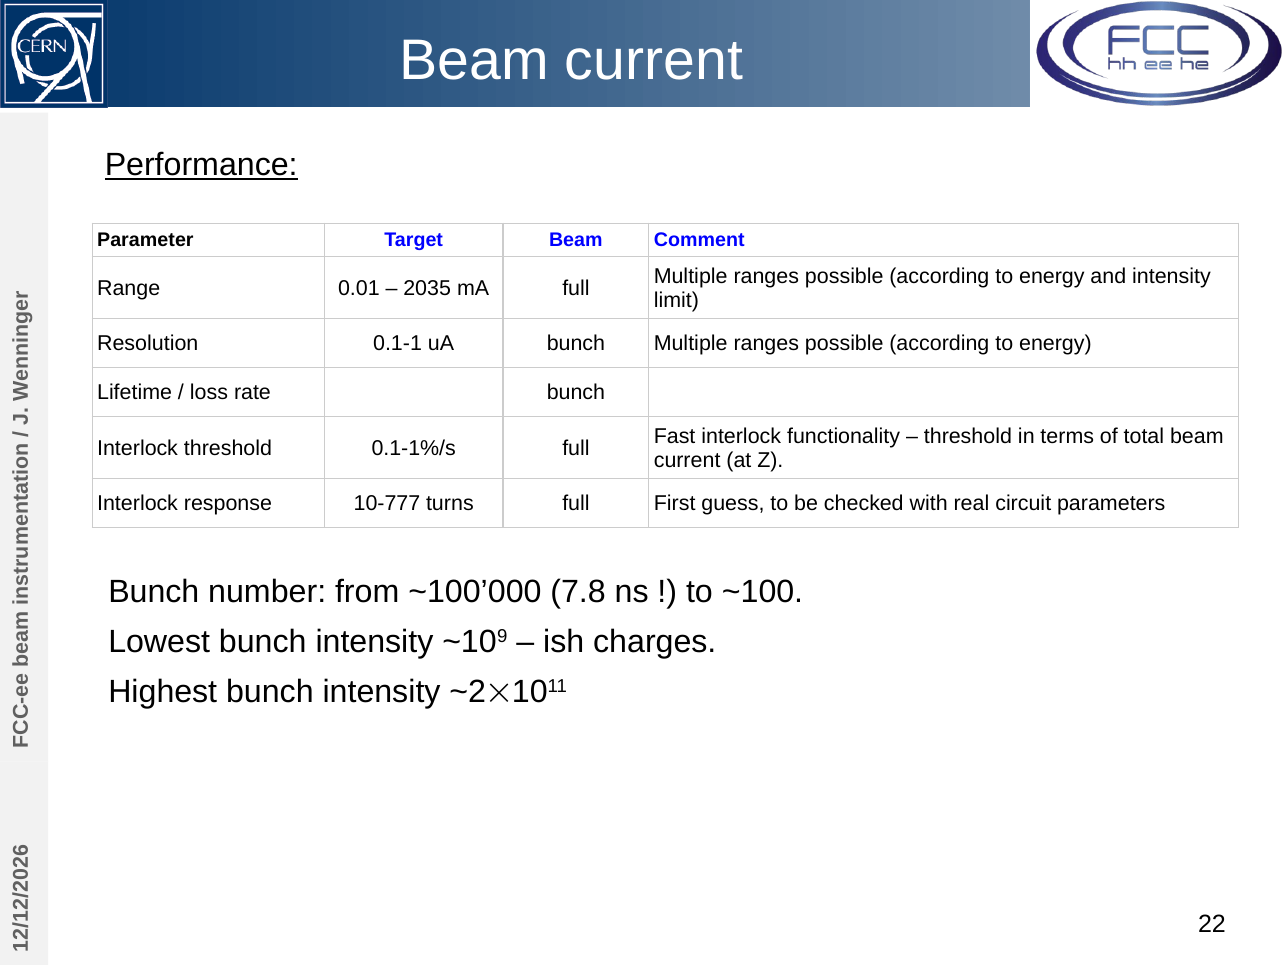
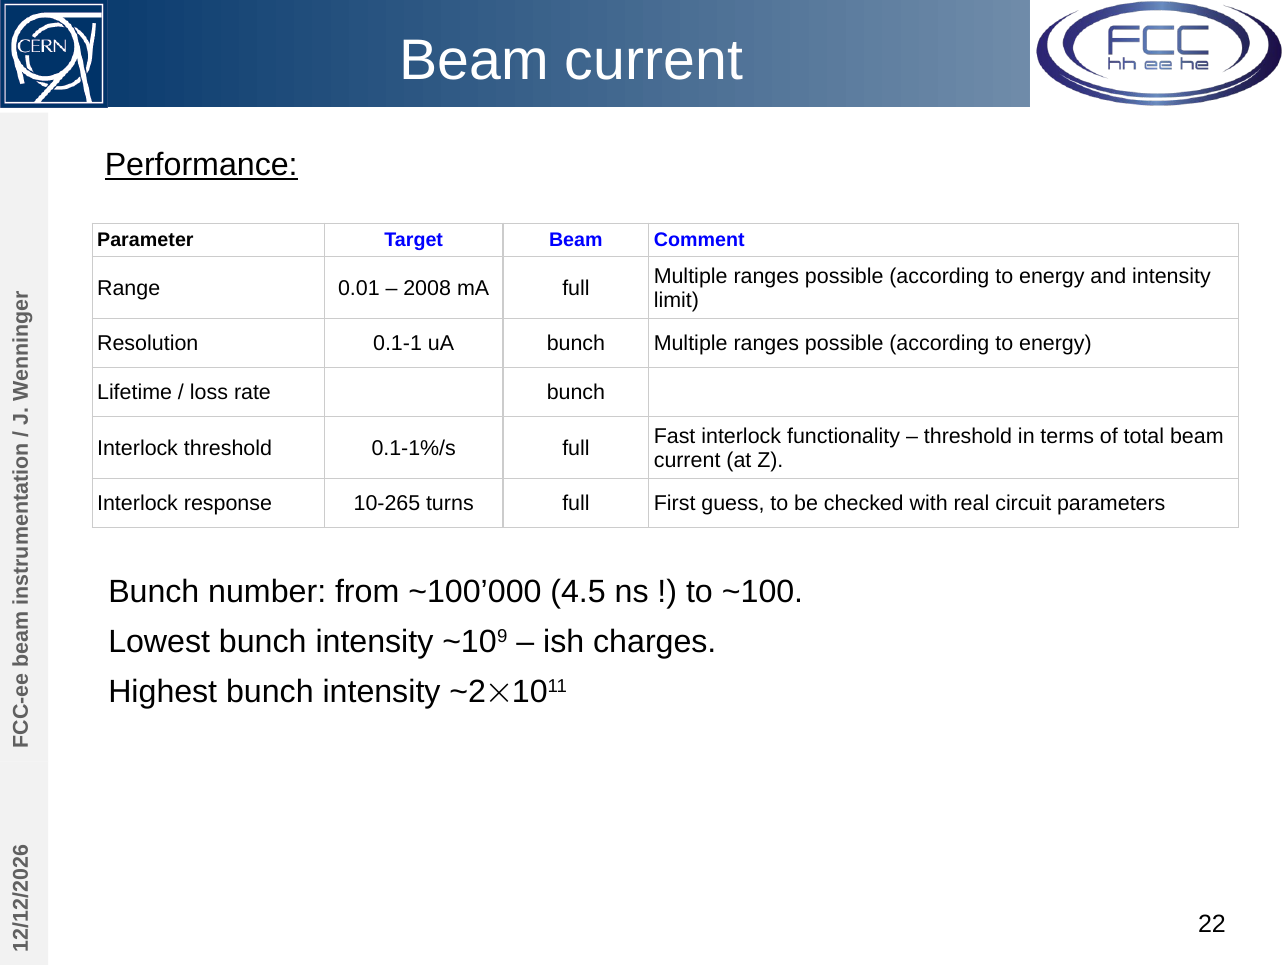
2035: 2035 -> 2008 (427, 288)
10-777: 10-777 -> 10-265 (387, 504)
7.8: 7.8 -> 4.5 (578, 592)
